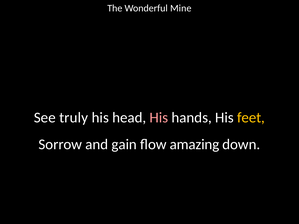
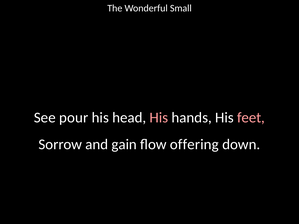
Mine: Mine -> Small (181, 8)
truly: truly -> pour (74, 118)
feet colour: yellow -> pink (251, 118)
amazing: amazing -> offering (194, 145)
